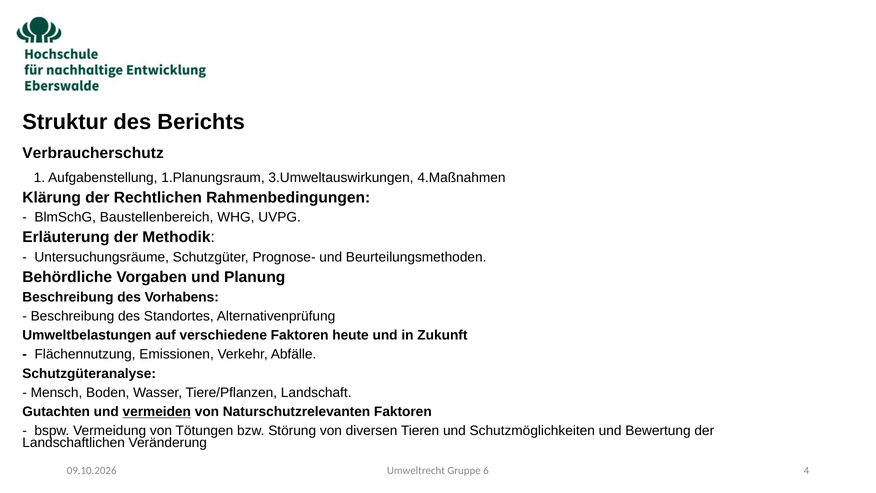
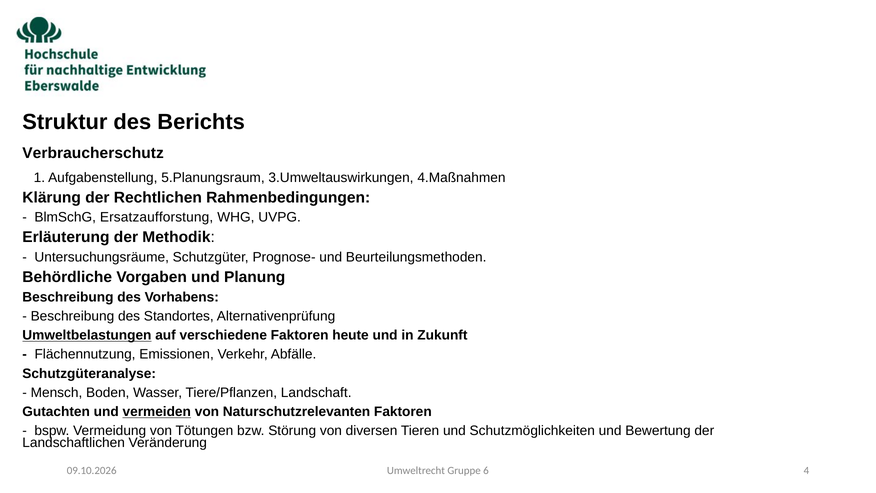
1.Planungsraum: 1.Planungsraum -> 5.Planungsraum (213, 178)
Baustellenbereich: Baustellenbereich -> Ersatzaufforstung (157, 217)
Umweltbelastungen underline: none -> present (87, 335)
